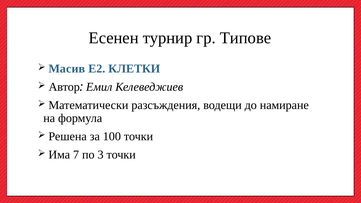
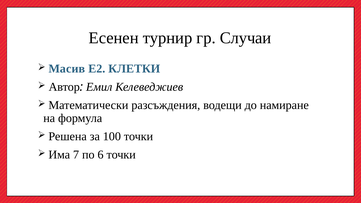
Типове: Типове -> Случаи (246, 38)
3: 3 -> 6 (101, 155)
